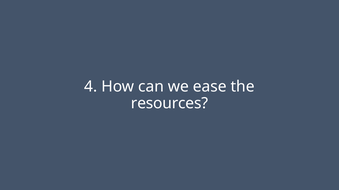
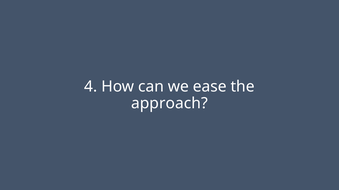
resources: resources -> approach (169, 104)
